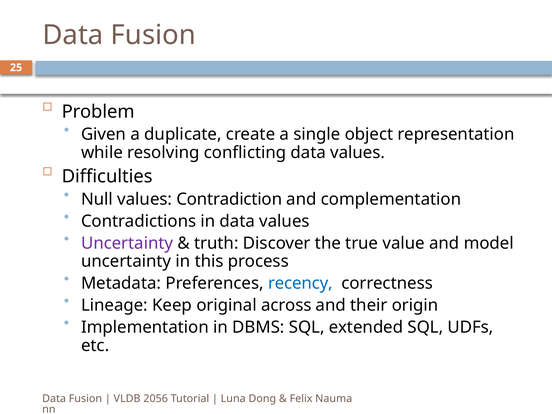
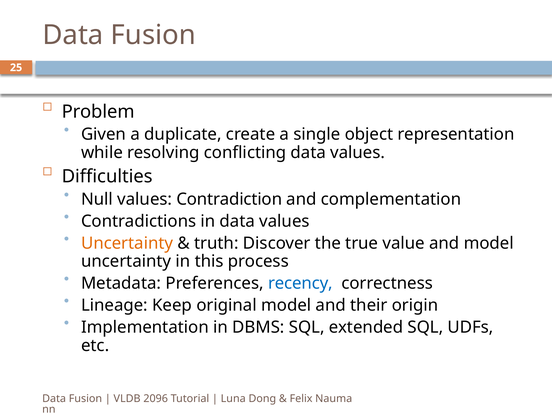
Uncertainty colour: purple -> orange (127, 243)
original across: across -> model (286, 305)
2056: 2056 -> 2096 (156, 399)
